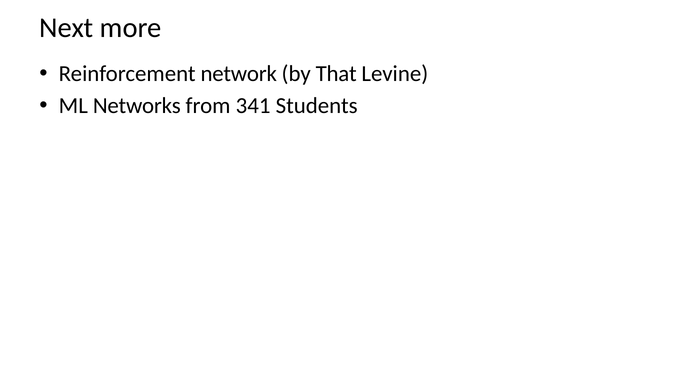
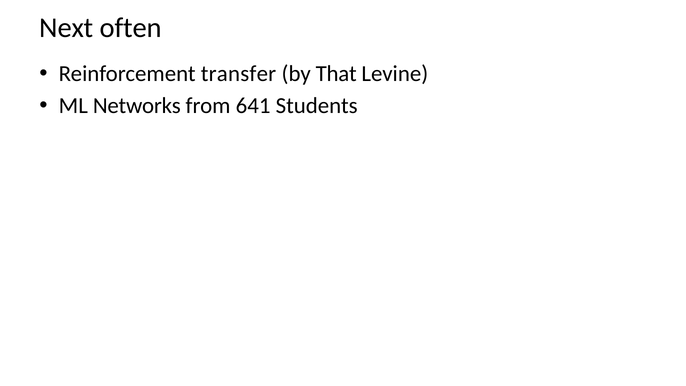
more: more -> often (131, 28)
network: network -> transfer (239, 74)
341: 341 -> 641 (253, 106)
